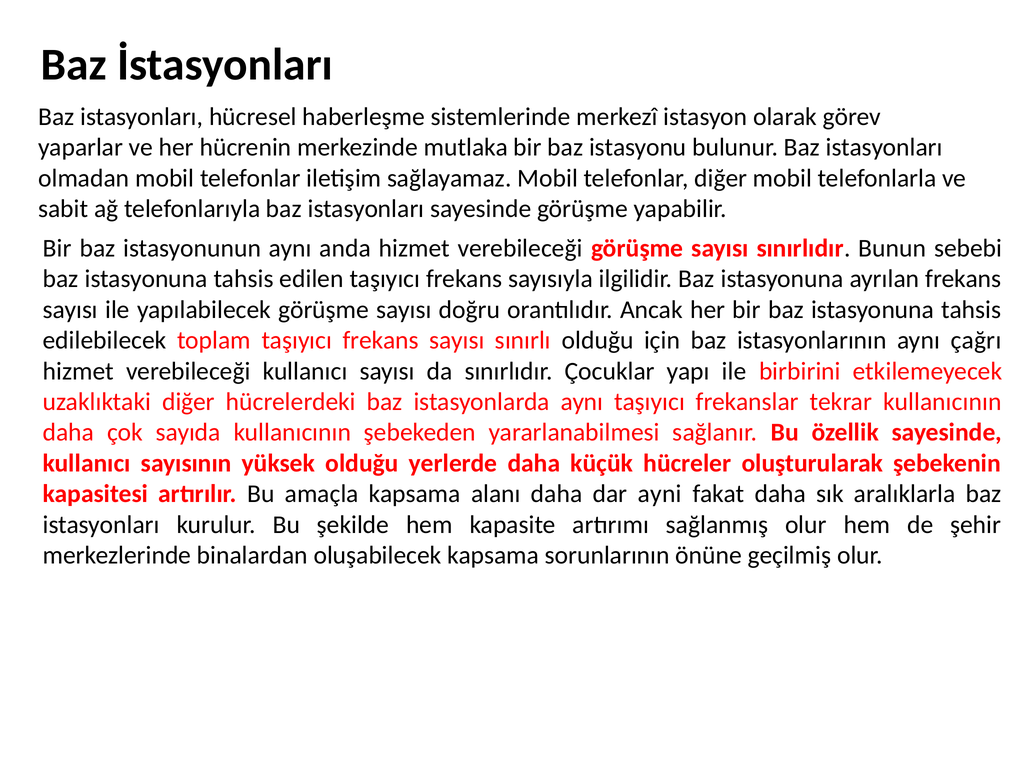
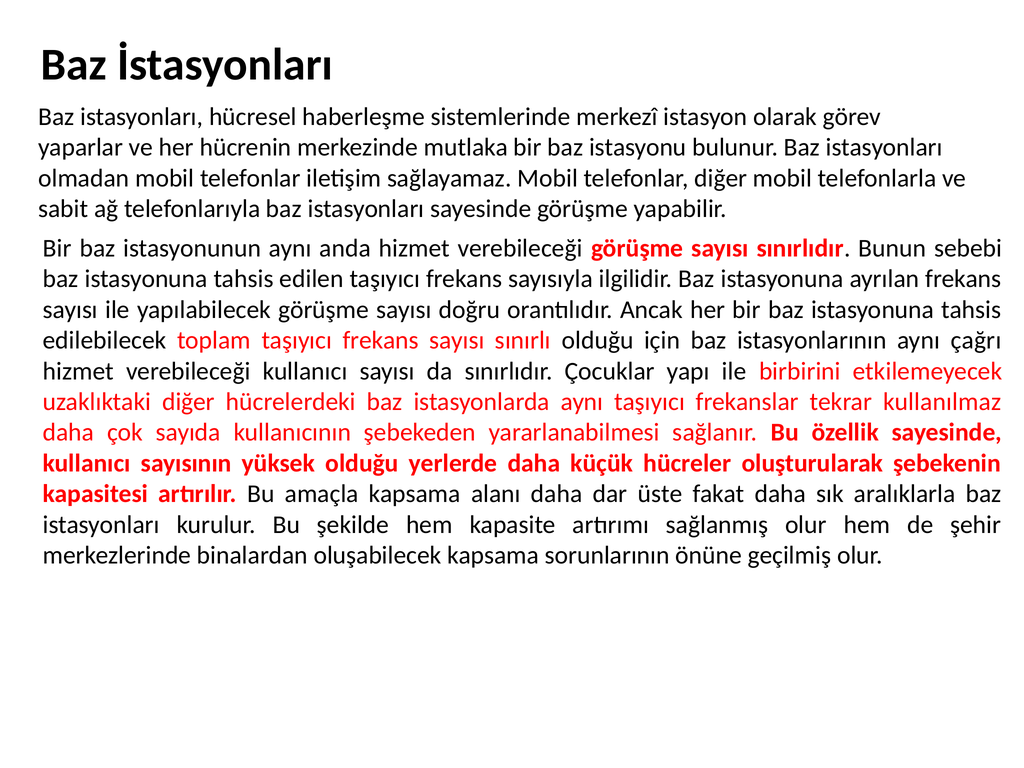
tekrar kullanıcının: kullanıcının -> kullanılmaz (942, 402)
ayni: ayni -> üste (660, 494)
